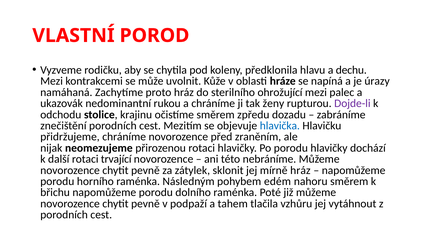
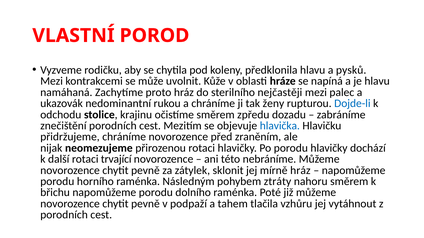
dechu: dechu -> pysků (351, 70)
je úrazy: úrazy -> hlavu (377, 81)
ohrožující: ohrožující -> nejčastěji (280, 93)
Dojde-li colour: purple -> blue (352, 104)
edém: edém -> ztráty (278, 182)
